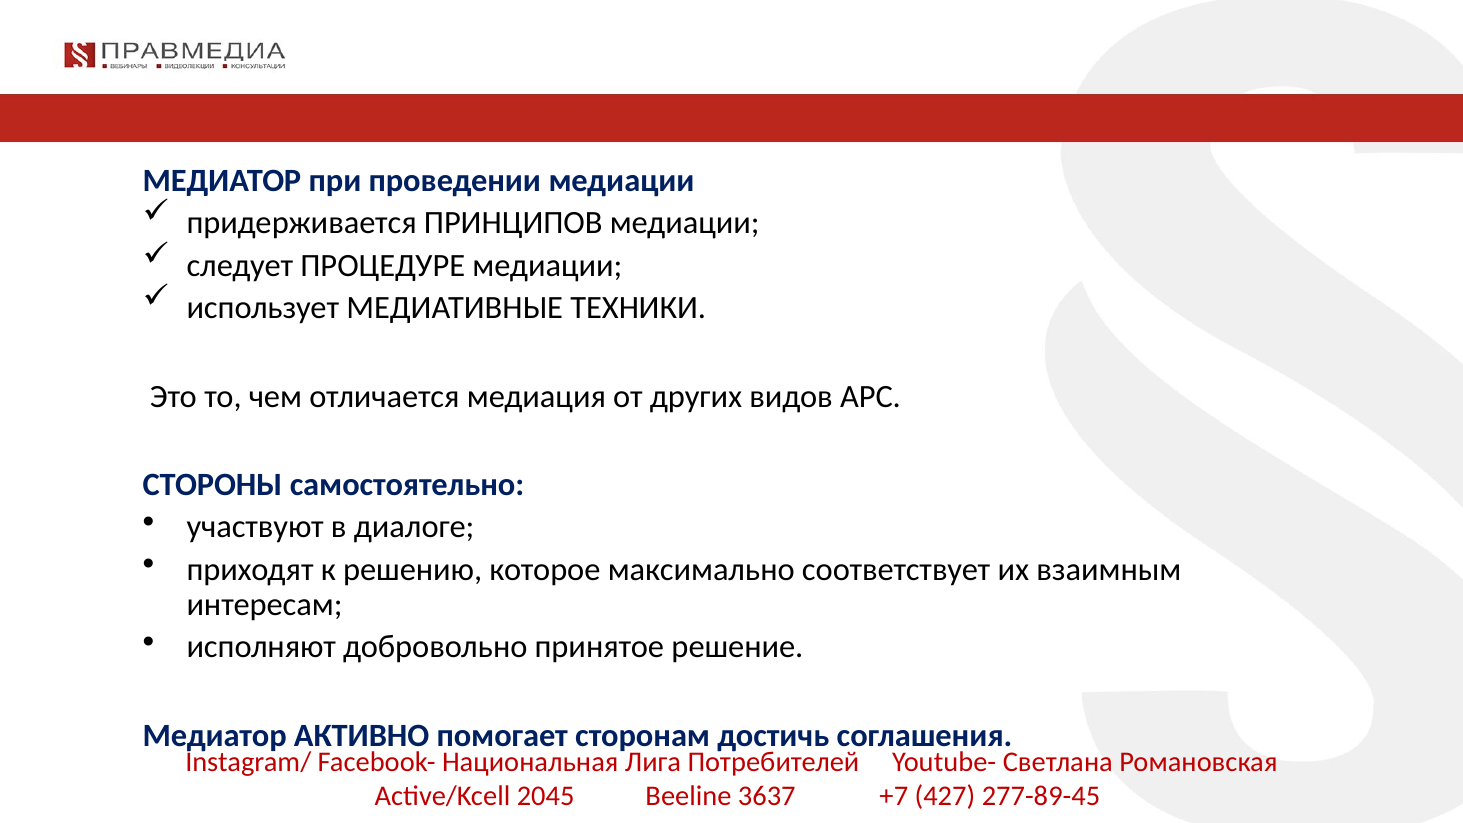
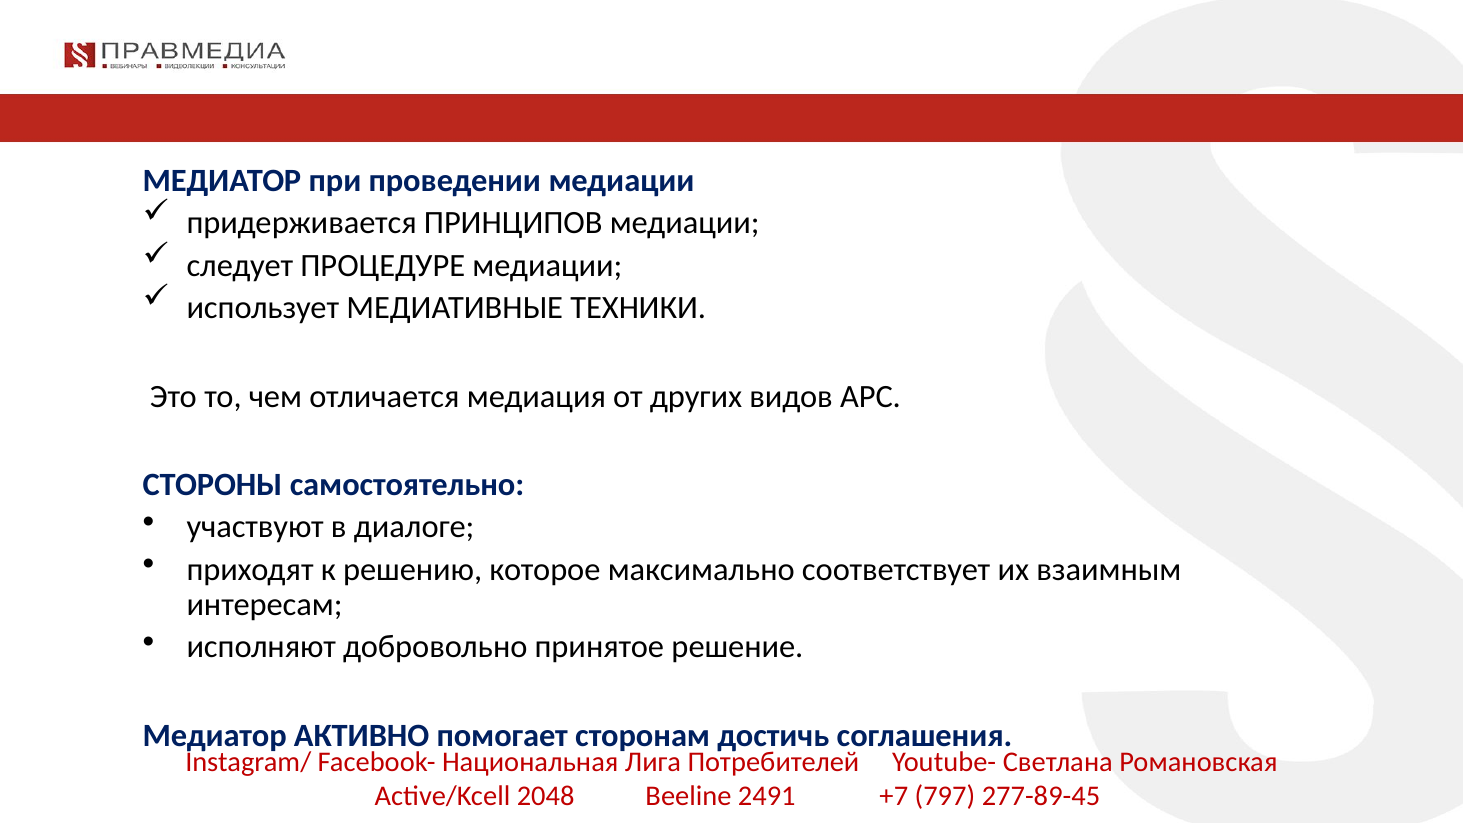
2045: 2045 -> 2048 (546, 796)
3637: 3637 -> 2491 (767, 796)
427: 427 -> 797 (945, 796)
